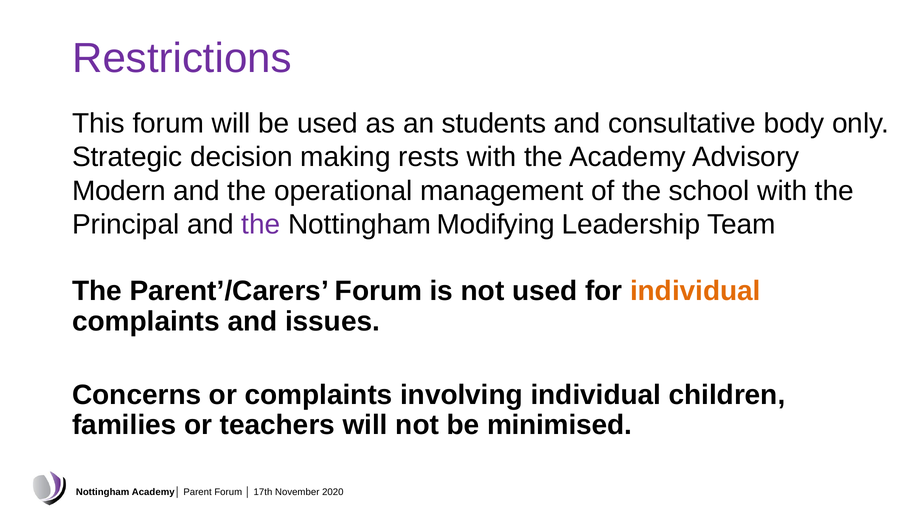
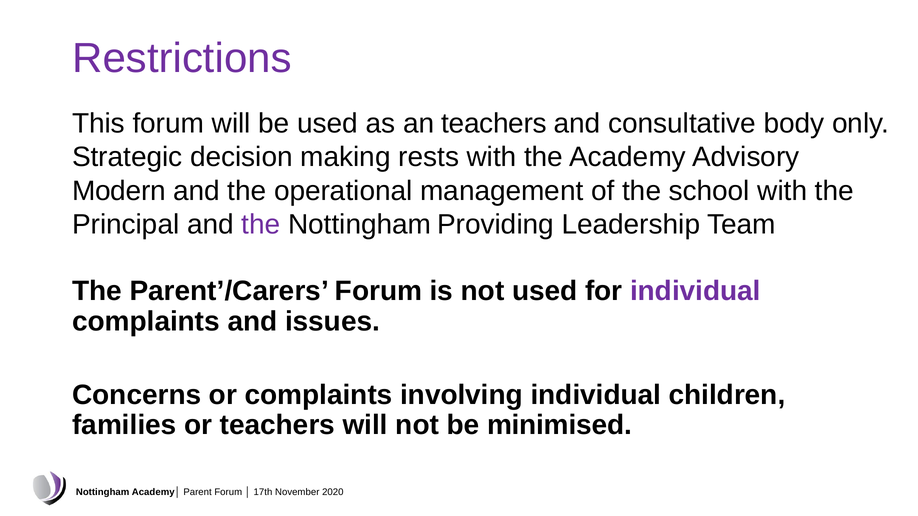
an students: students -> teachers (494, 124)
Modifying: Modifying -> Providing (496, 225)
individual colour: orange -> purple (695, 291)
